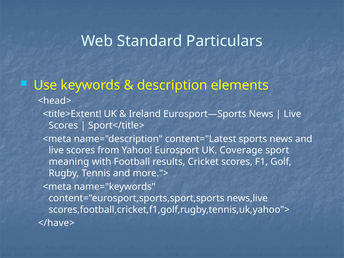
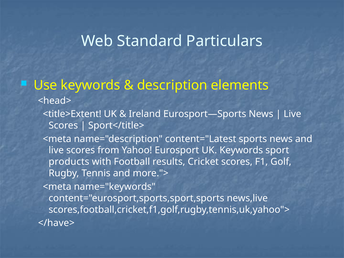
UK Coverage: Coverage -> Keywords (241, 150)
meaning: meaning -> products (69, 162)
